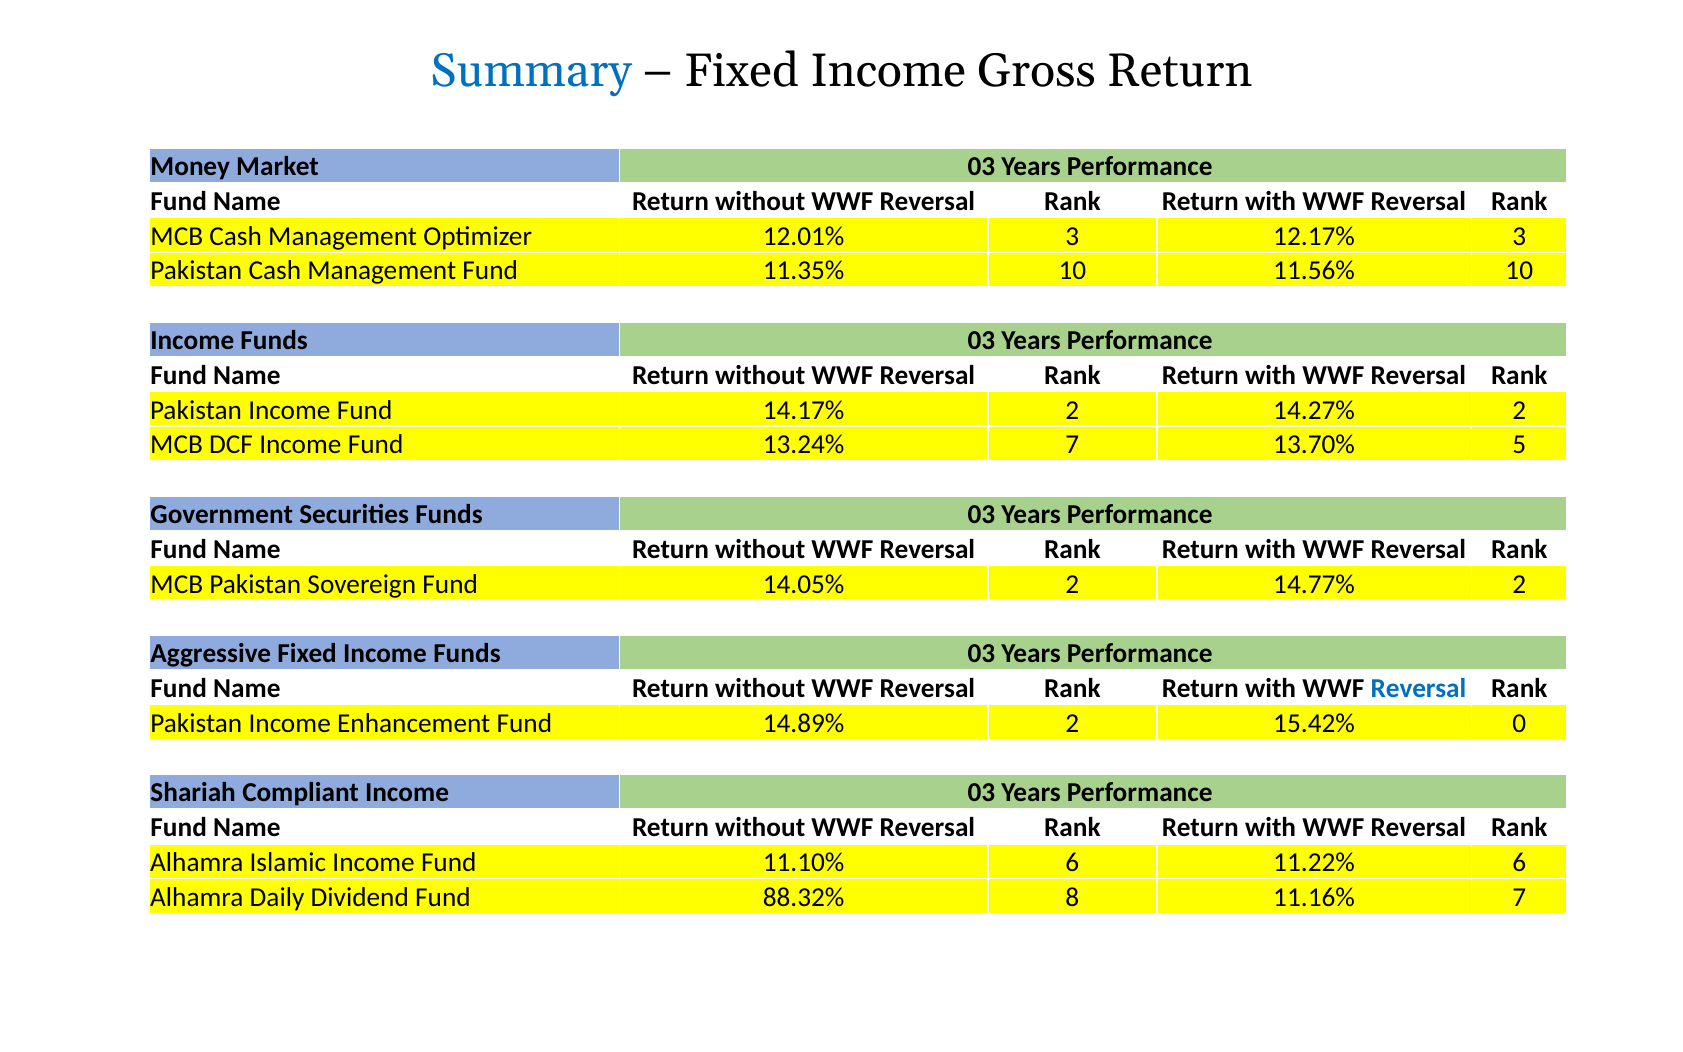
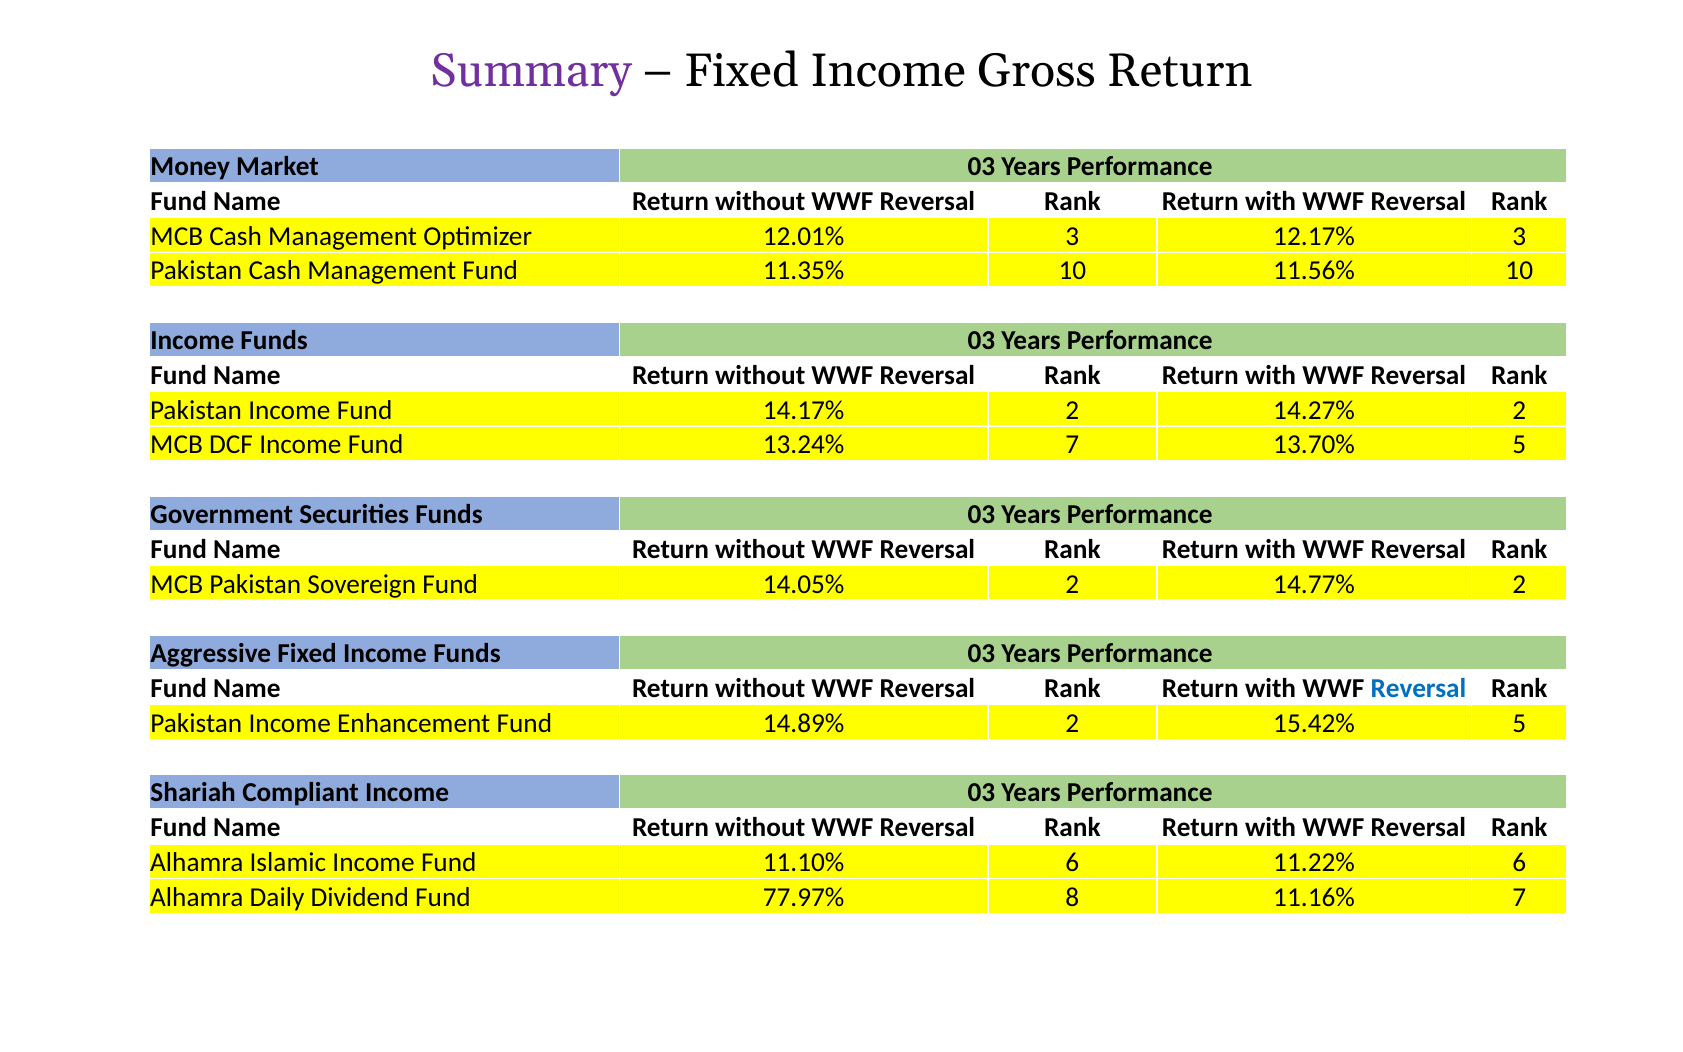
Summary colour: blue -> purple (531, 71)
15.42% 0: 0 -> 5 (1519, 723)
88.32%: 88.32% -> 77.97% (804, 897)
